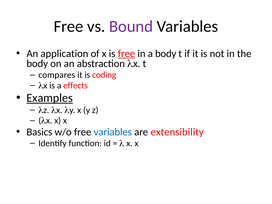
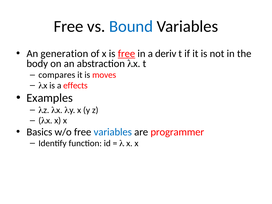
Bound colour: purple -> blue (131, 26)
application: application -> generation (64, 54)
a body: body -> deriv (166, 54)
coding: coding -> moves (104, 75)
Examples underline: present -> none (50, 98)
extensibility: extensibility -> programmer (177, 132)
